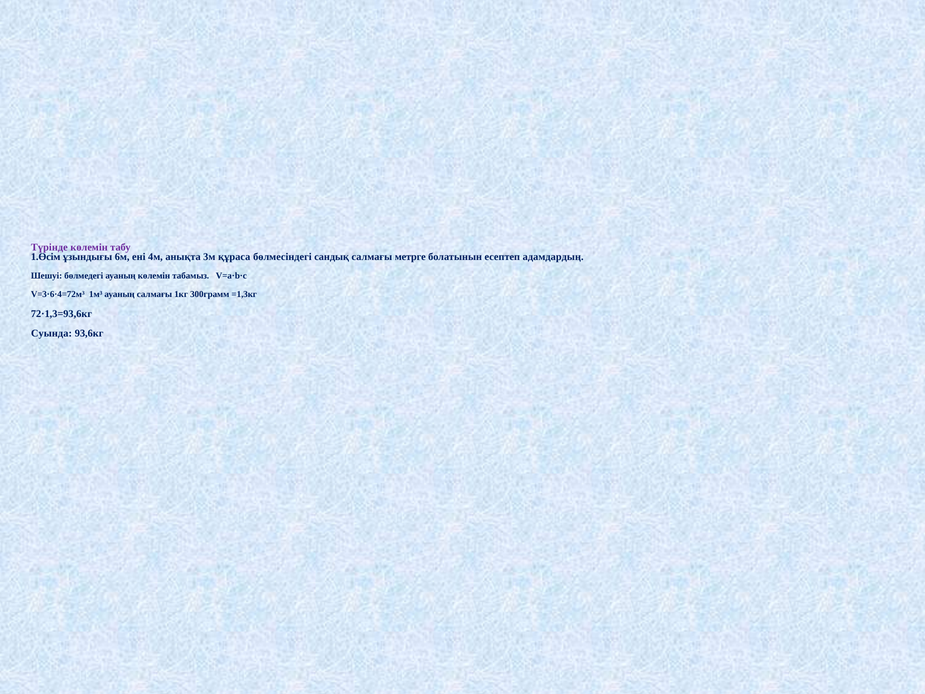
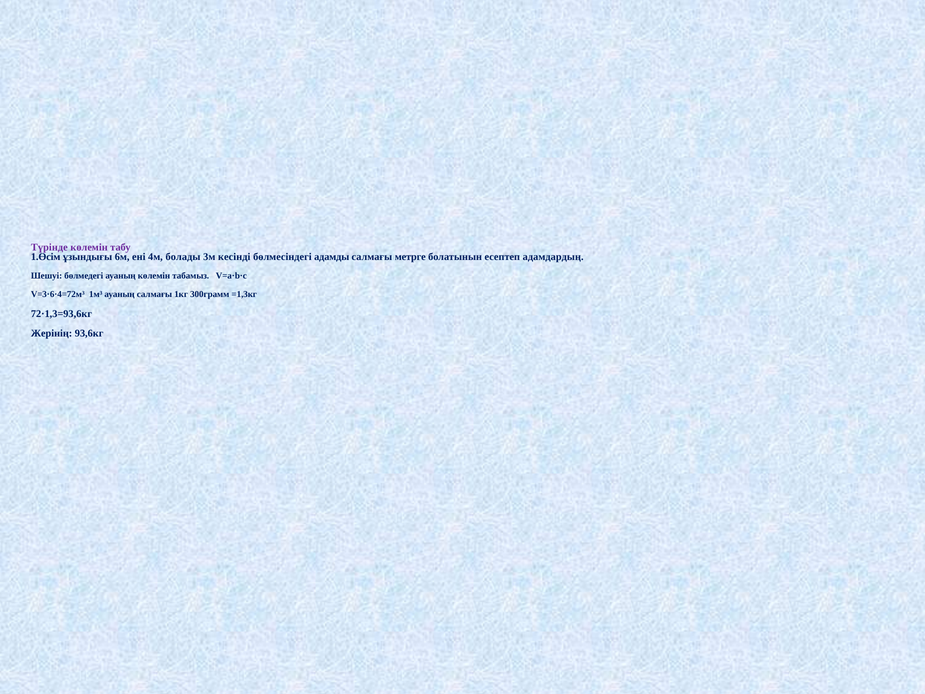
анықта: анықта -> болады (183, 257)
құраса: құраса -> кесінді (234, 257)
сандық: сандық -> адамды (332, 257)
Суында: Суында -> Жерінің (52, 333)
